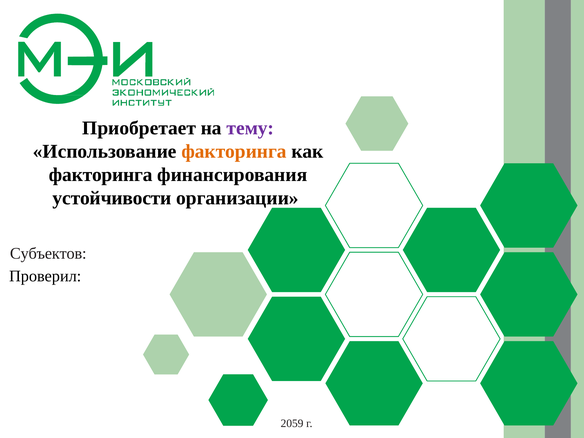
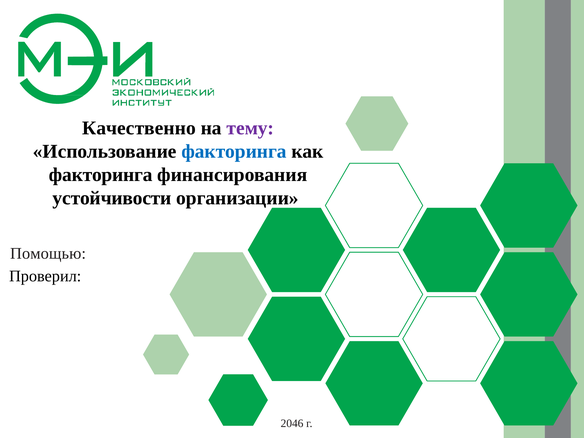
Приобретает: Приобретает -> Качественно (139, 128)
факторинга colour: orange -> blue (234, 151)
Субъектов: Субъектов -> Помощью (48, 253)
2059: 2059 -> 2046 (292, 424)
